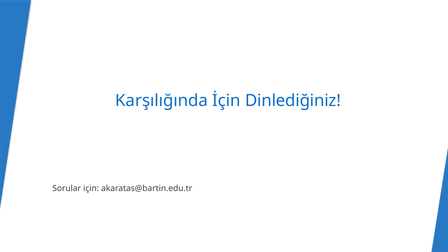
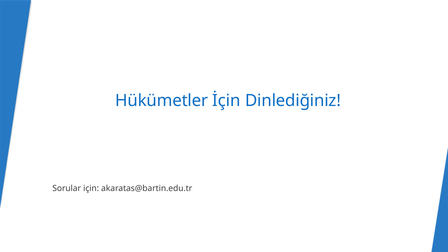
Karşılığında: Karşılığında -> Hükümetler (162, 101)
